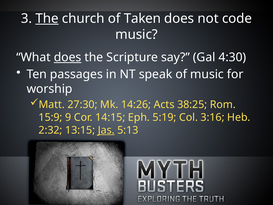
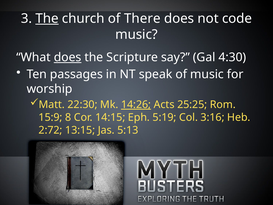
Taken: Taken -> There (142, 18)
27:30: 27:30 -> 22:30 (82, 105)
14:26 underline: none -> present (136, 105)
38:25: 38:25 -> 25:25 (192, 105)
9: 9 -> 8 (68, 117)
2:32: 2:32 -> 2:72 (50, 130)
Jas underline: present -> none (106, 130)
